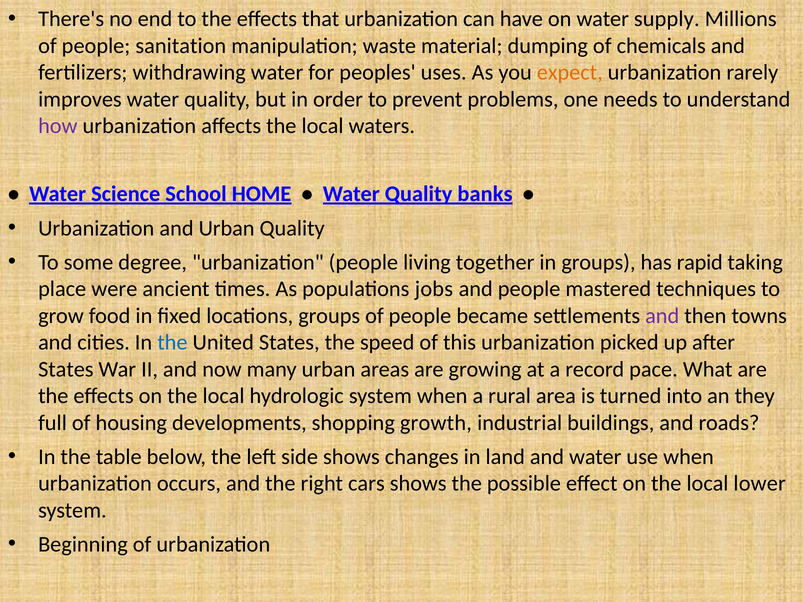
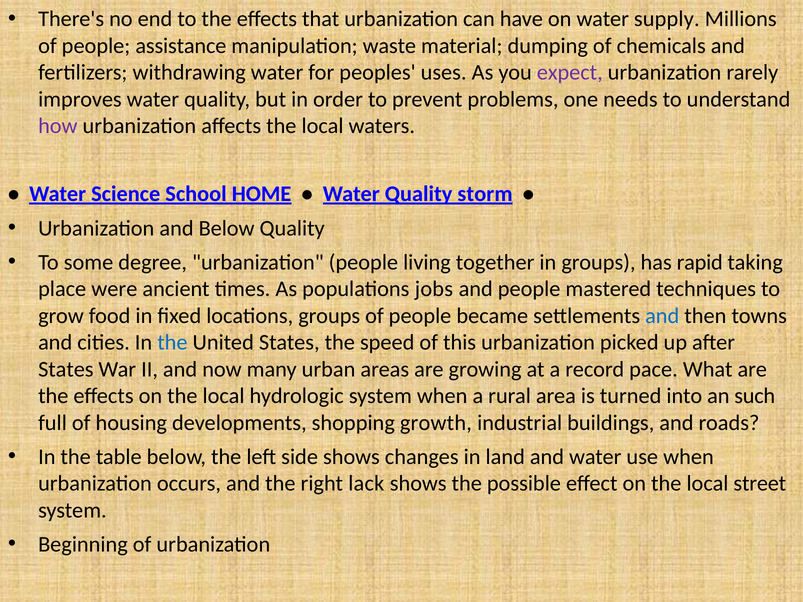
sanitation: sanitation -> assistance (181, 46)
expect colour: orange -> purple (570, 73)
banks: banks -> storm (485, 194)
and Urban: Urban -> Below (227, 228)
and colour: purple -> blue (662, 316)
they: they -> such (755, 396)
cars: cars -> lack (366, 484)
lower: lower -> street (760, 484)
